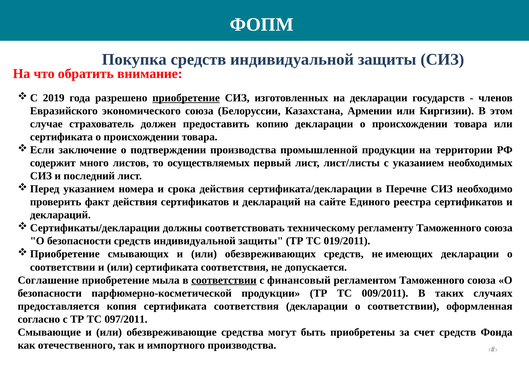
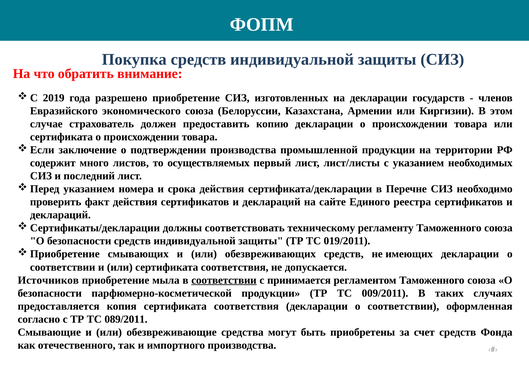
приобретение underline: present -> none (186, 98)
Соглашение: Соглашение -> Источников (48, 280)
финансовый: финансовый -> принимается (299, 280)
097/2011: 097/2011 -> 089/2011 (126, 319)
